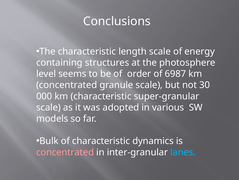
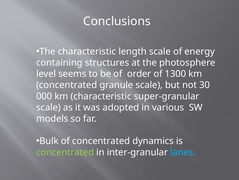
6987: 6987 -> 1300 (175, 74)
of characteristic: characteristic -> concentrated (101, 140)
concentrated colour: pink -> light green (65, 152)
